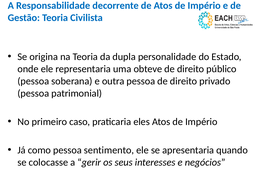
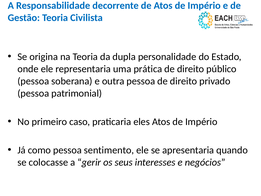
obteve: obteve -> prática (148, 69)
